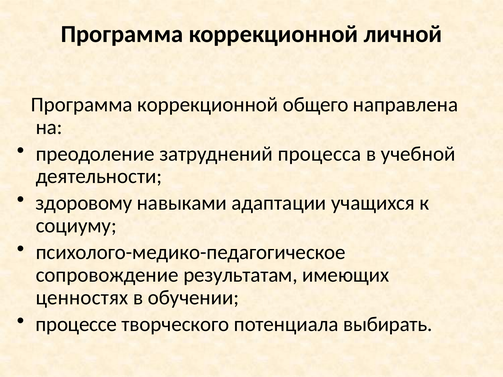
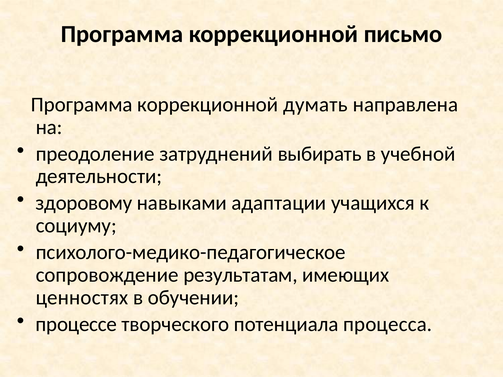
личной: личной -> письмо (403, 34)
общего: общего -> думать (315, 105)
процесса: процесса -> выбирать (320, 154)
выбирать: выбирать -> процесса (388, 324)
